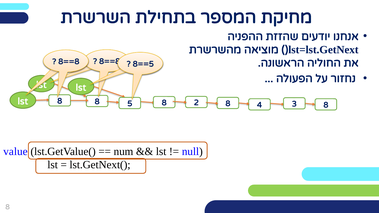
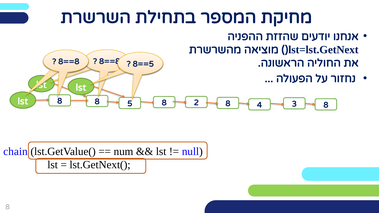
value: value -> chain (15, 152)
